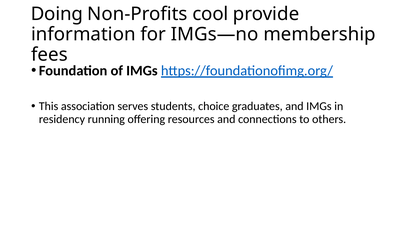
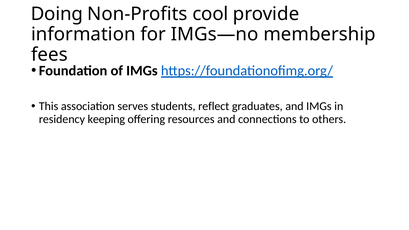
choice: choice -> reflect (214, 106)
running: running -> keeping (106, 119)
